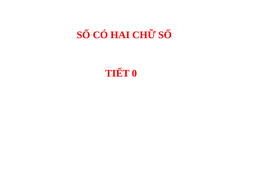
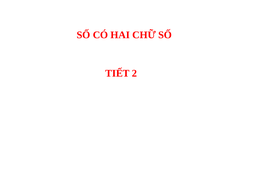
0: 0 -> 2 (134, 74)
